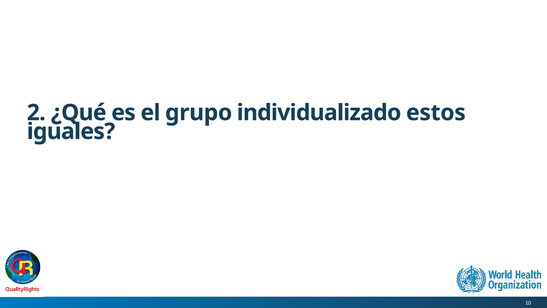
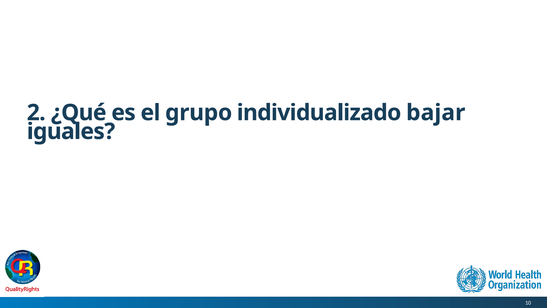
estos: estos -> bajar (436, 113)
